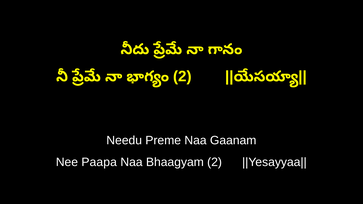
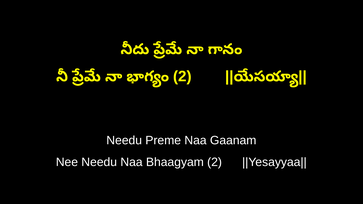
Nee Paapa: Paapa -> Needu (99, 162)
